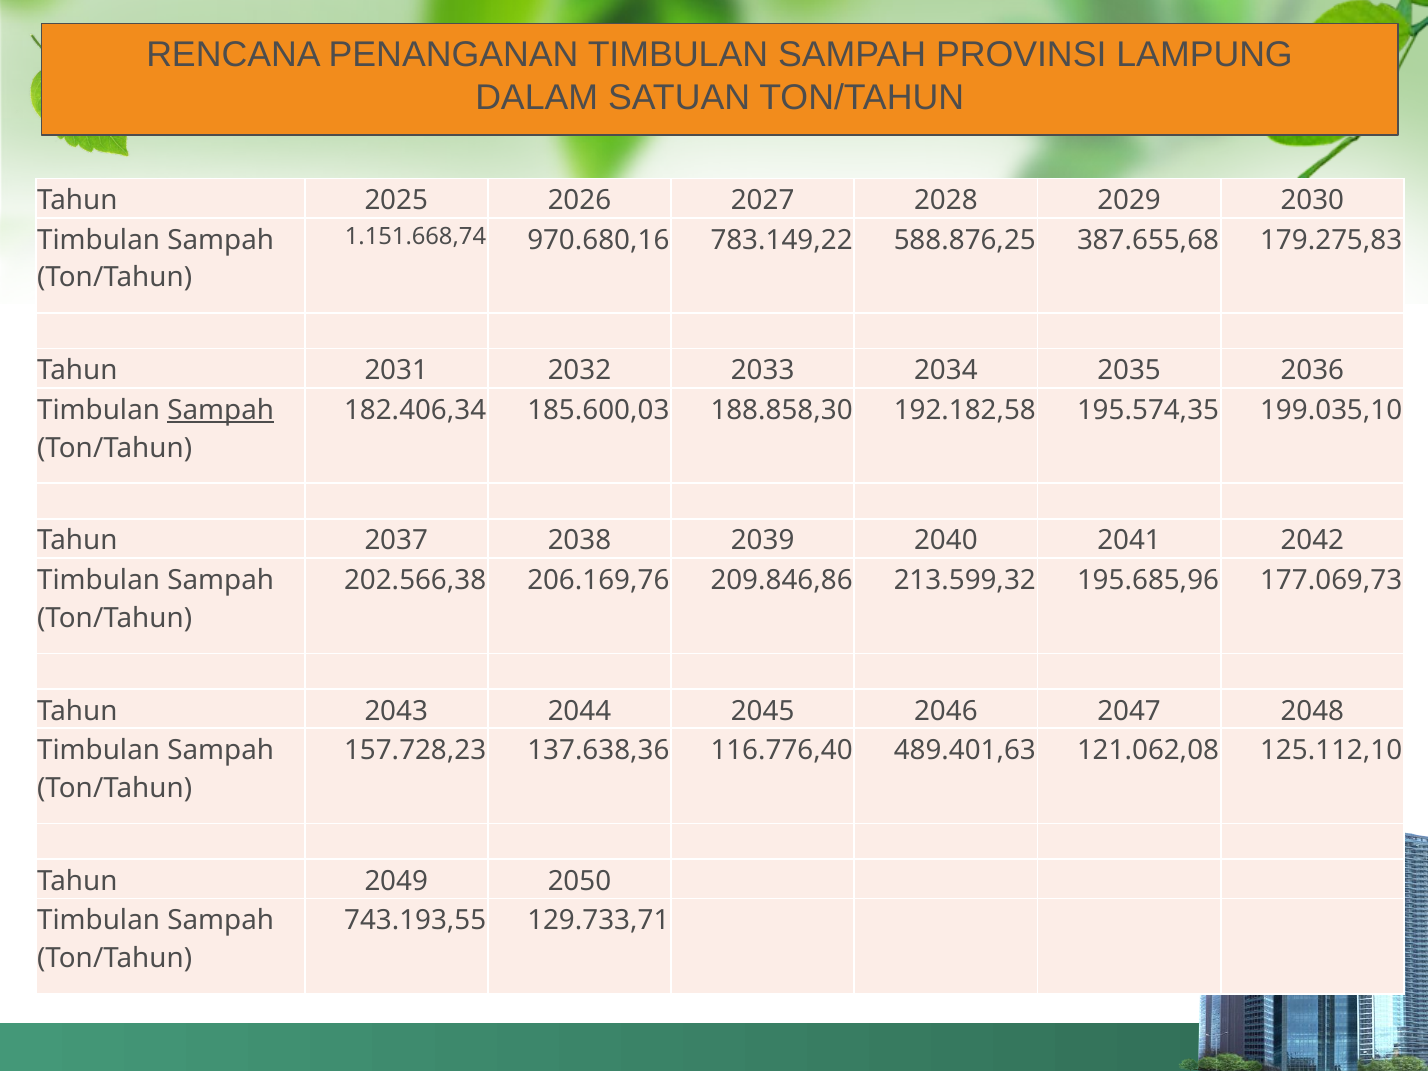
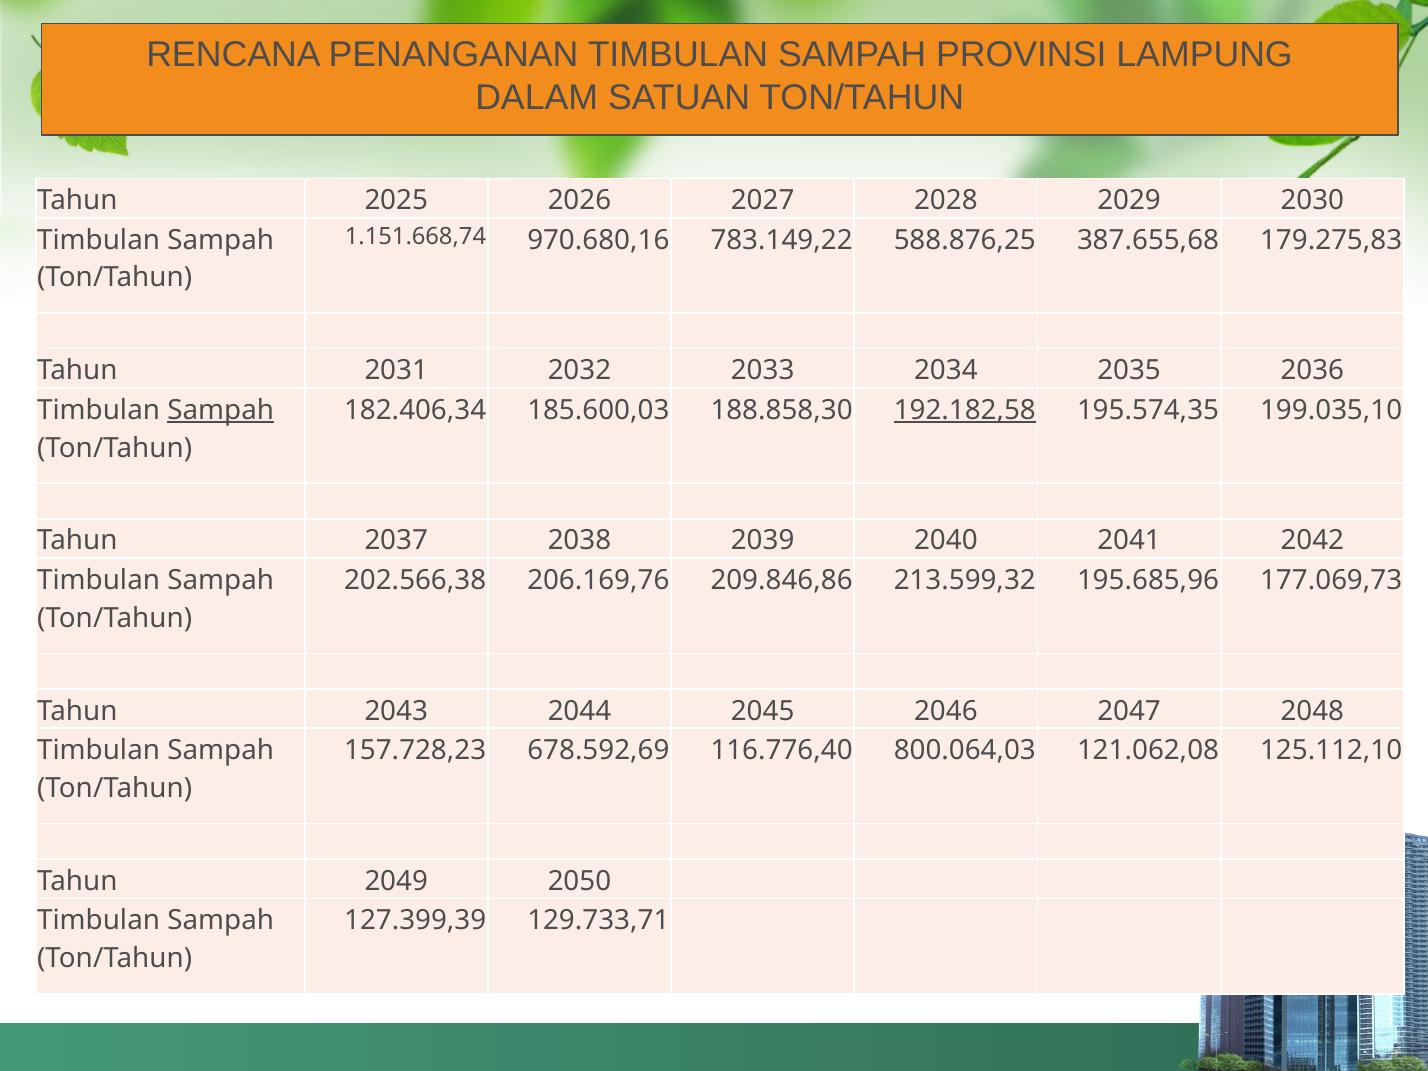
192.182,58 underline: none -> present (965, 410)
137.638,36: 137.638,36 -> 678.592,69 (598, 750)
489.401,63: 489.401,63 -> 800.064,03 (965, 750)
743.193,55: 743.193,55 -> 127.399,39 (415, 920)
